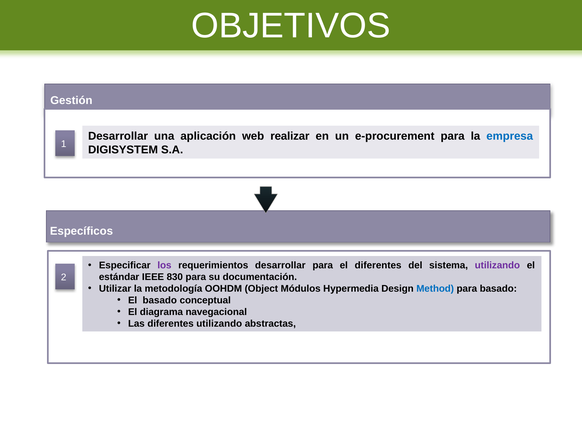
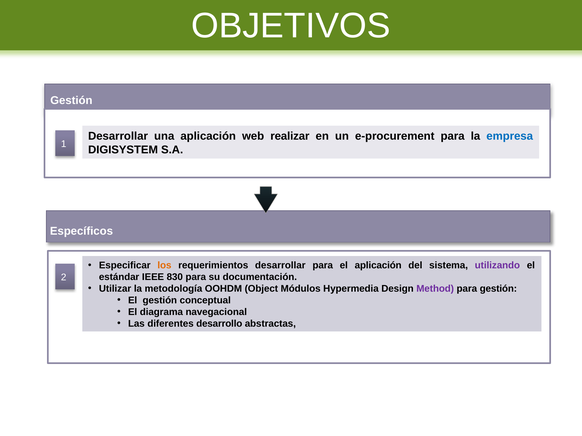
los colour: purple -> orange (164, 266)
el diferentes: diferentes -> aplicación (378, 266)
Method colour: blue -> purple (435, 289)
para basado: basado -> gestión (498, 289)
El basado: basado -> gestión (160, 301)
diferentes utilizando: utilizando -> desarrollo (219, 324)
